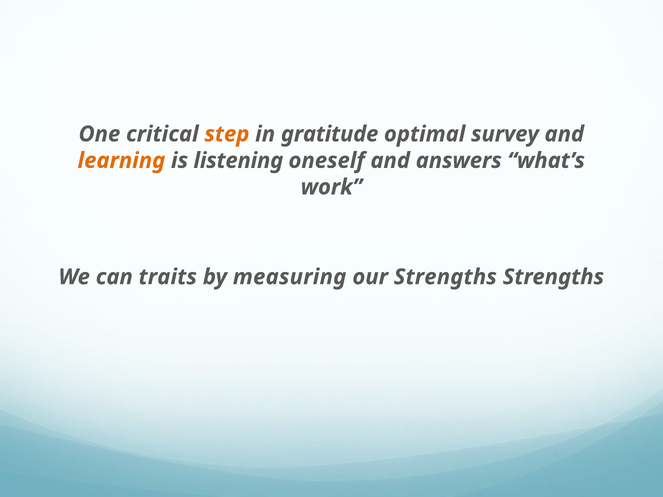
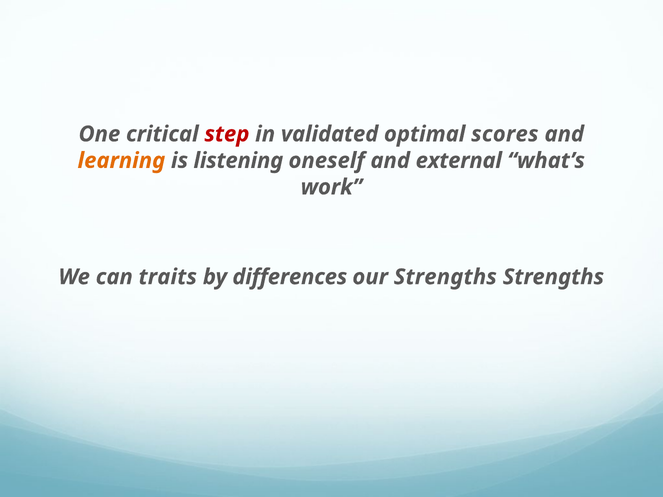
step colour: orange -> red (227, 134)
gratitude: gratitude -> validated (330, 134)
survey: survey -> scores (505, 134)
answers: answers -> external (459, 161)
measuring: measuring -> differences (290, 277)
